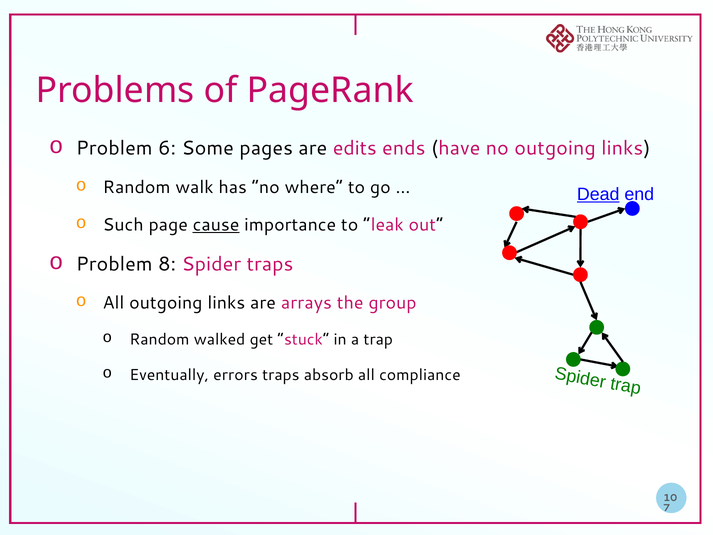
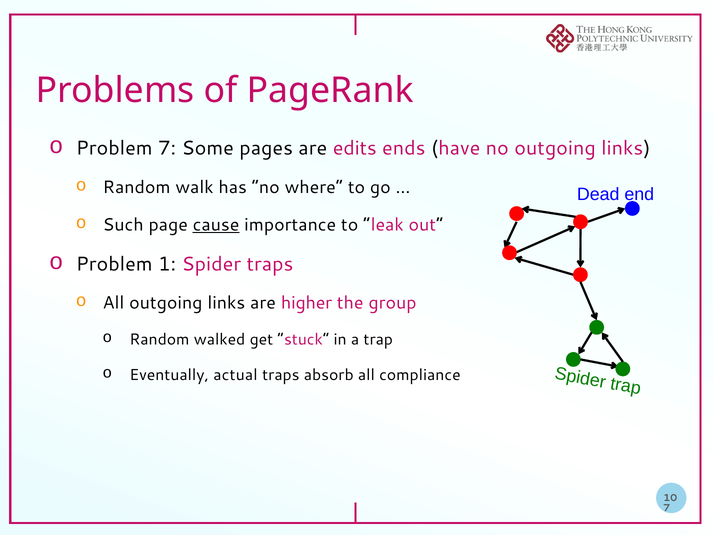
Problem 6: 6 -> 7 (167, 148)
Dead underline: present -> none (598, 194)
8: 8 -> 1 (167, 264)
arrays: arrays -> higher (307, 303)
errors: errors -> actual (235, 375)
